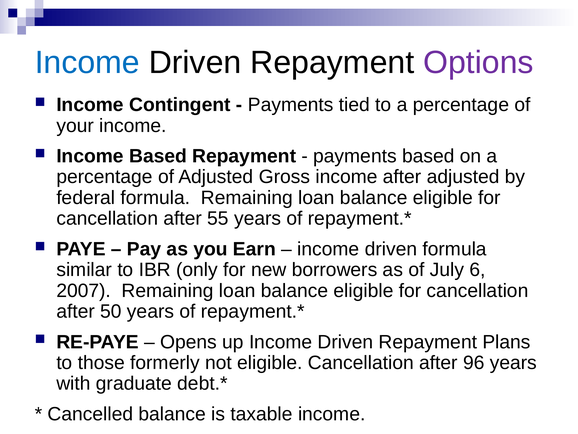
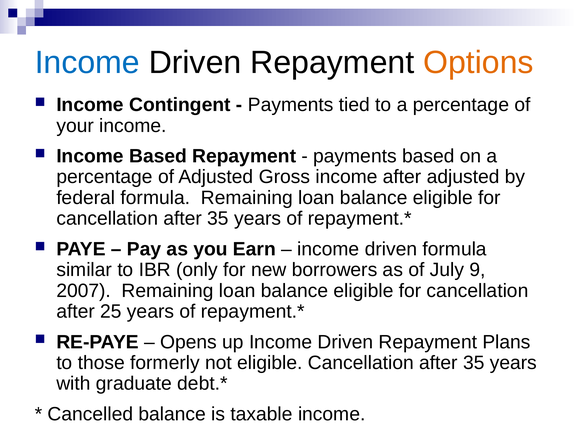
Options colour: purple -> orange (478, 62)
55: 55 -> 35 (218, 218)
6: 6 -> 9 (477, 270)
50: 50 -> 25 (111, 311)
eligible Cancellation after 96: 96 -> 35 (474, 362)
